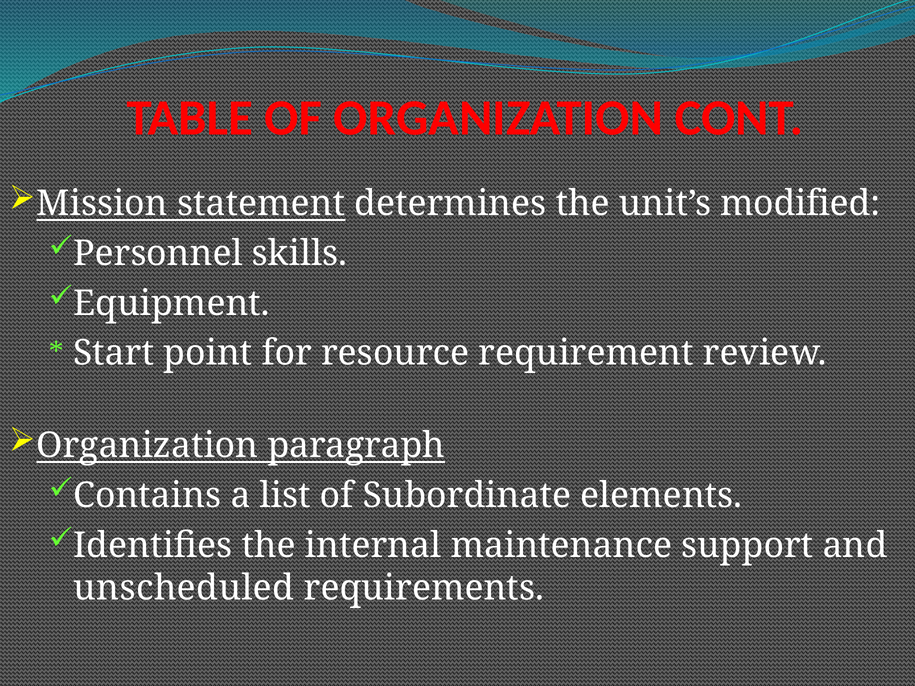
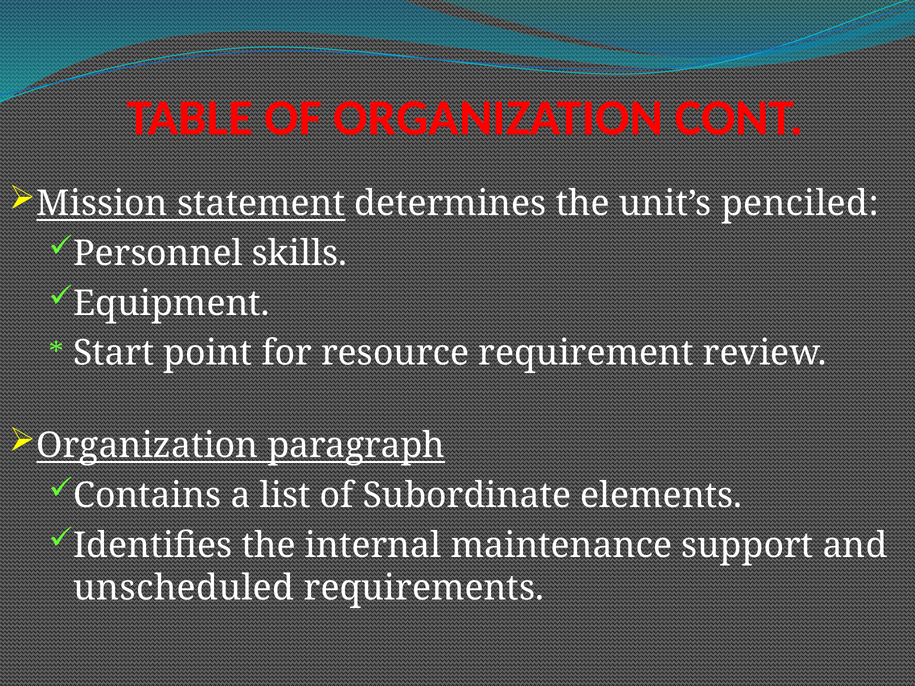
modified: modified -> penciled (800, 204)
